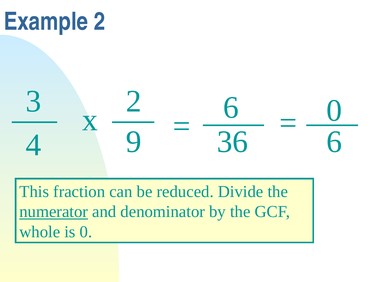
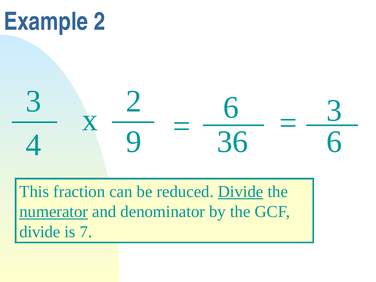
0: 0 -> 3 (334, 111)
Divide underline: none -> present (241, 192)
whole: whole -> divide (40, 232)
is 0: 0 -> 7 (86, 232)
